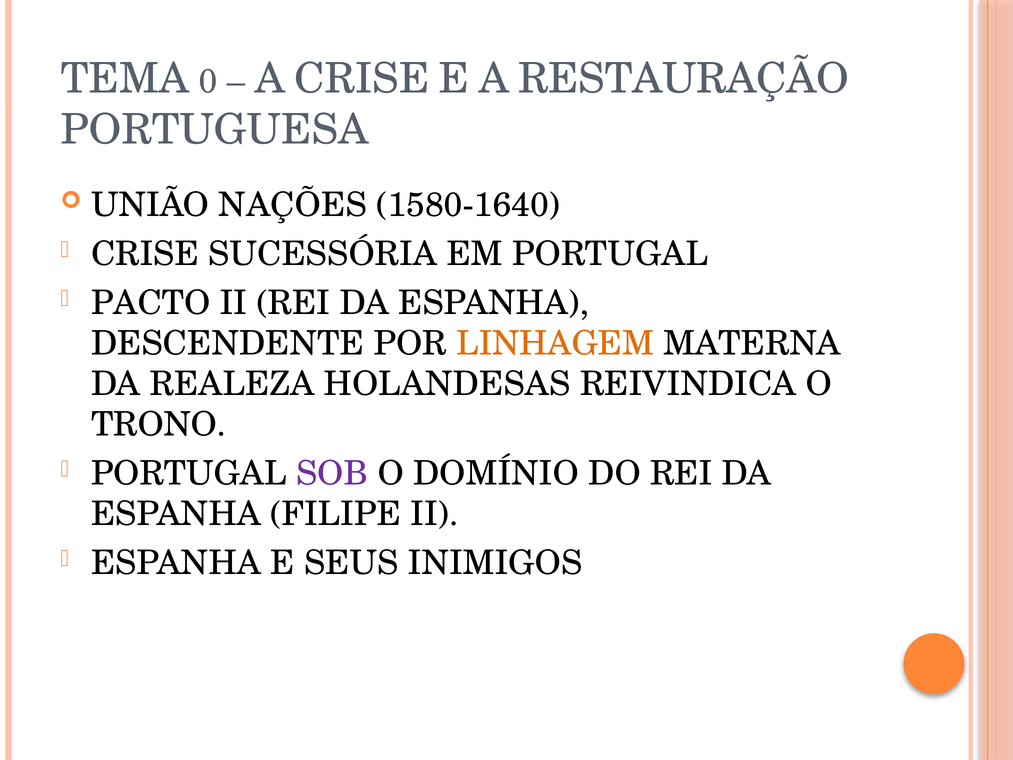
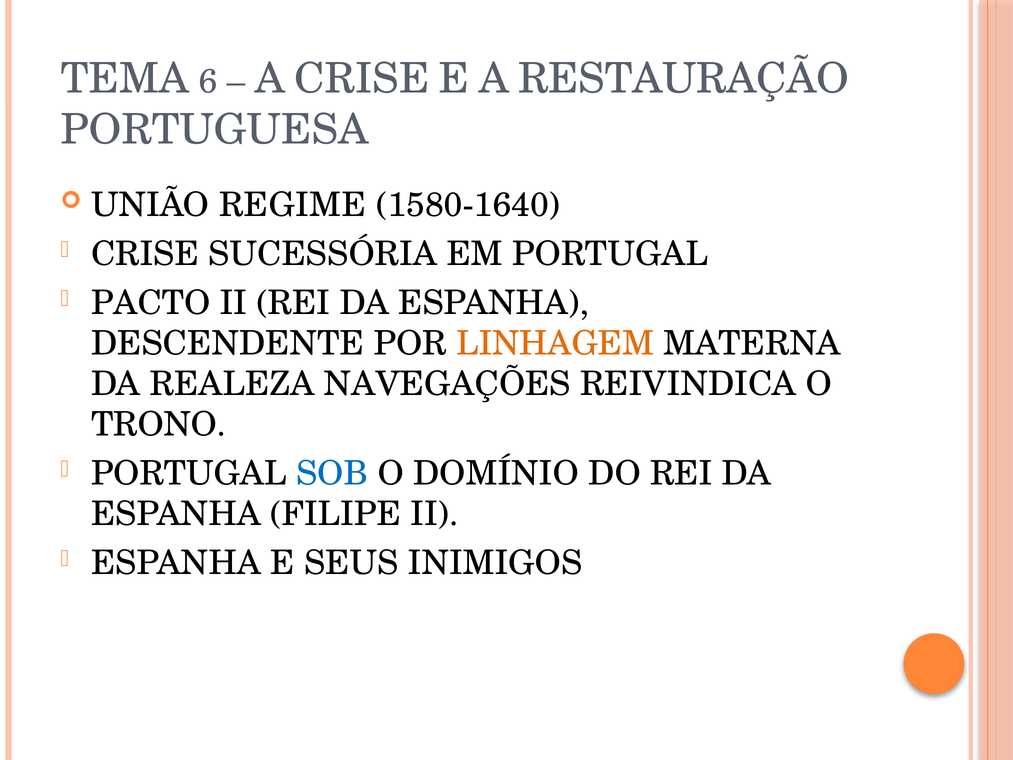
0: 0 -> 6 (208, 82)
NAÇÕES: NAÇÕES -> REGIME (293, 205)
HOLANDESAS: HOLANDESAS -> NAVEGAÇÕES (447, 384)
SOB colour: purple -> blue (332, 473)
